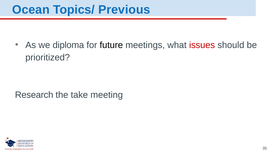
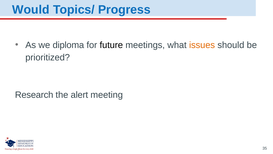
Ocean: Ocean -> Would (31, 10)
Previous: Previous -> Progress (124, 10)
issues colour: red -> orange (202, 45)
take: take -> alert (79, 95)
